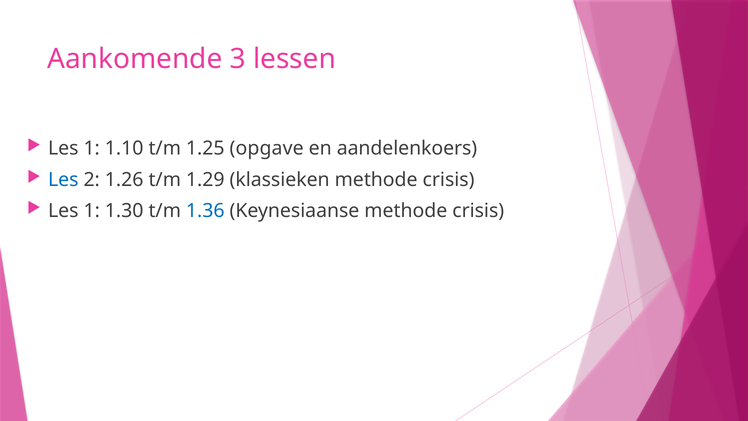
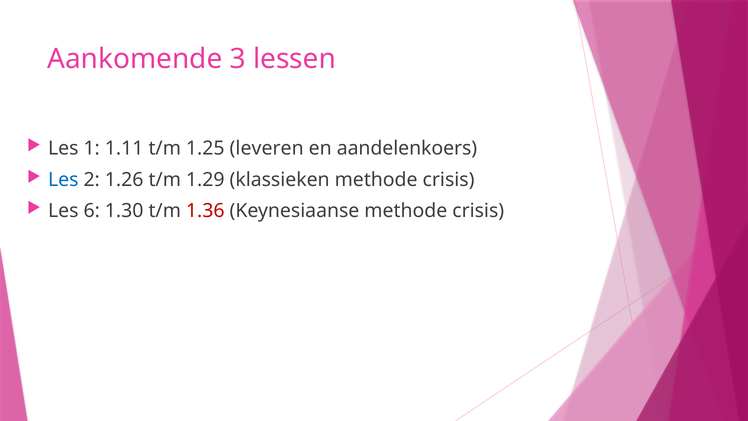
1.10: 1.10 -> 1.11 (124, 148)
opgave: opgave -> leveren (267, 148)
1: 1 -> 6 (92, 211)
1.36 colour: blue -> red (205, 211)
